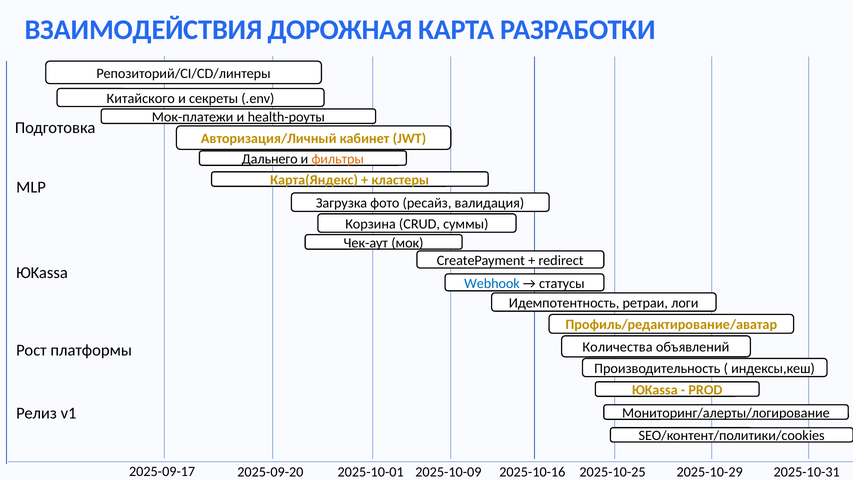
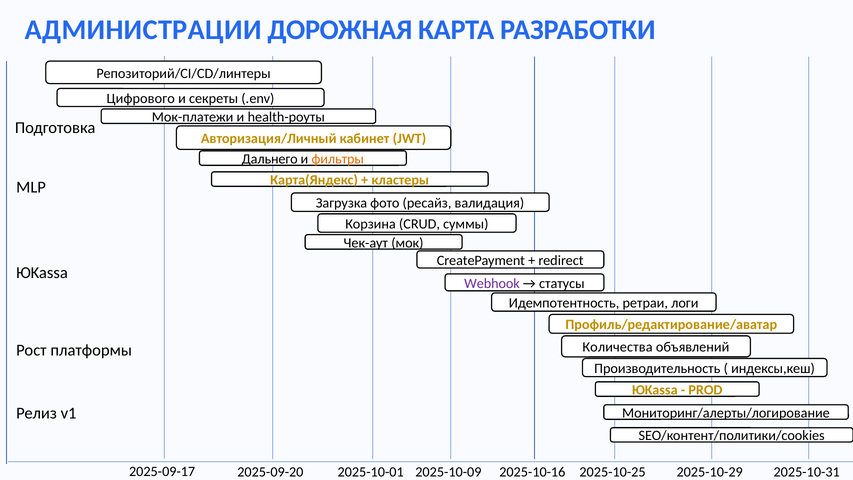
ВЗАИМОДЕЙСТВИЯ: ВЗАИМОДЕЙСТВИЯ -> АДМИНИСТРАЦИИ (143, 30)
Китайского: Китайского -> Цифрового (141, 98)
Webhook colour: blue -> purple (492, 283)
